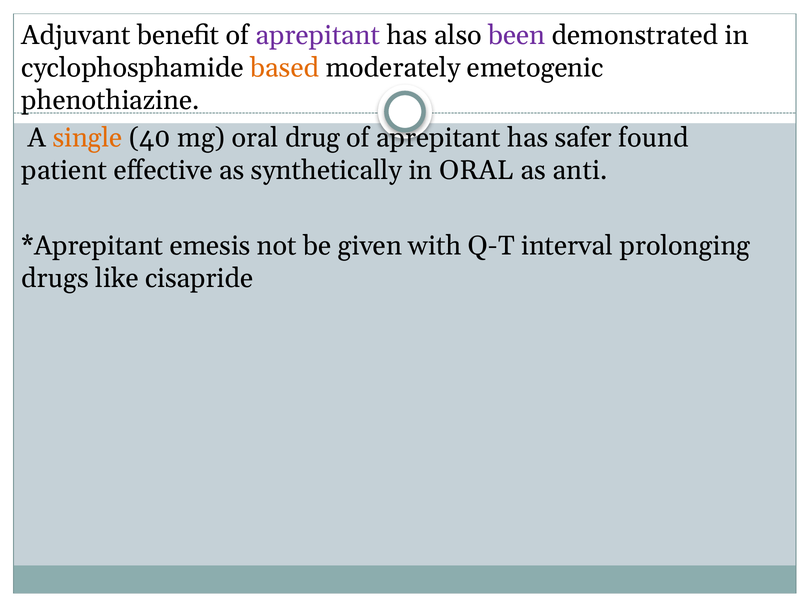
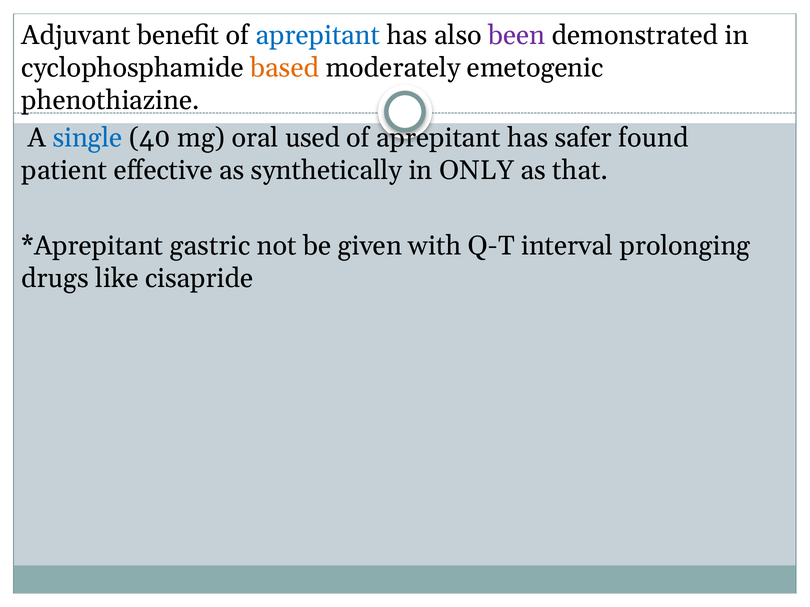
aprepitant colour: purple -> blue (318, 36)
single colour: orange -> blue (88, 138)
drug: drug -> used (313, 138)
in ORAL: ORAL -> ONLY (476, 171)
anti: anti -> that (580, 171)
emesis: emesis -> gastric (210, 246)
